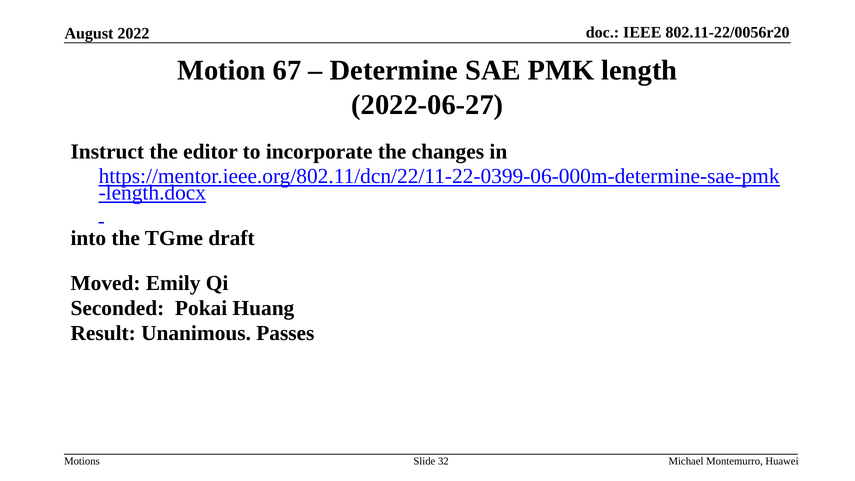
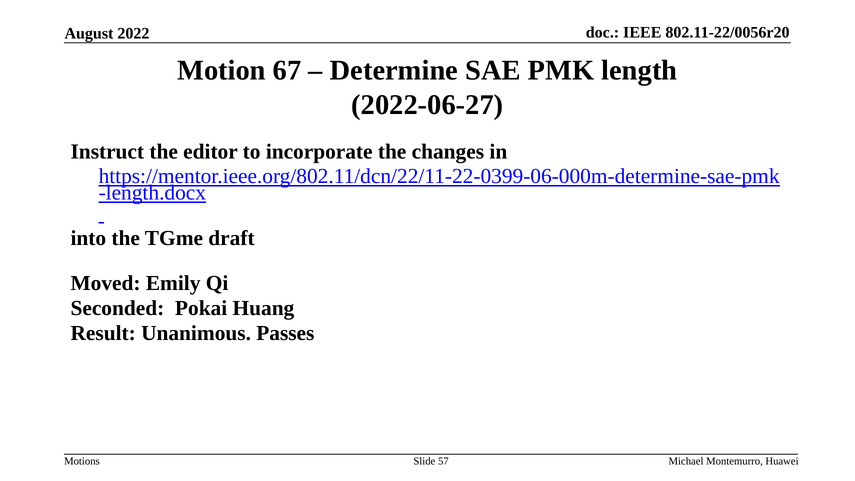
32: 32 -> 57 (443, 461)
